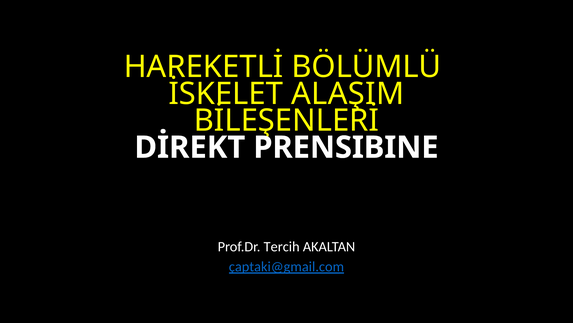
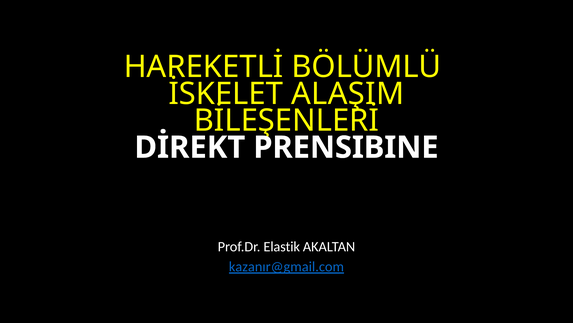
Tercih: Tercih -> Elastik (282, 246)
çaptaki@gmail.com: çaptaki@gmail.com -> kazanır@gmail.com (286, 266)
